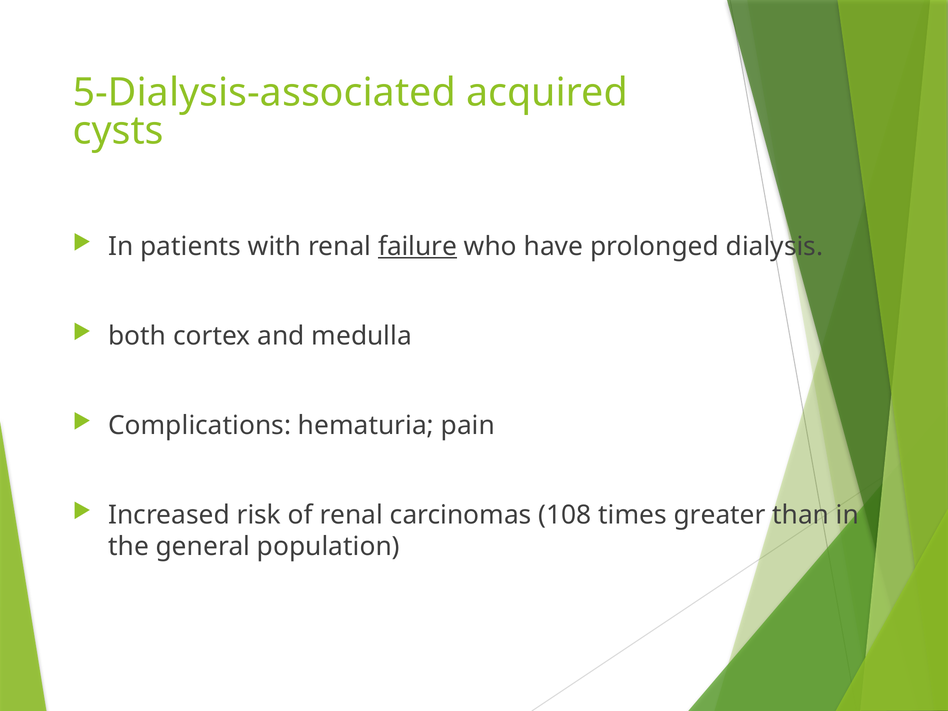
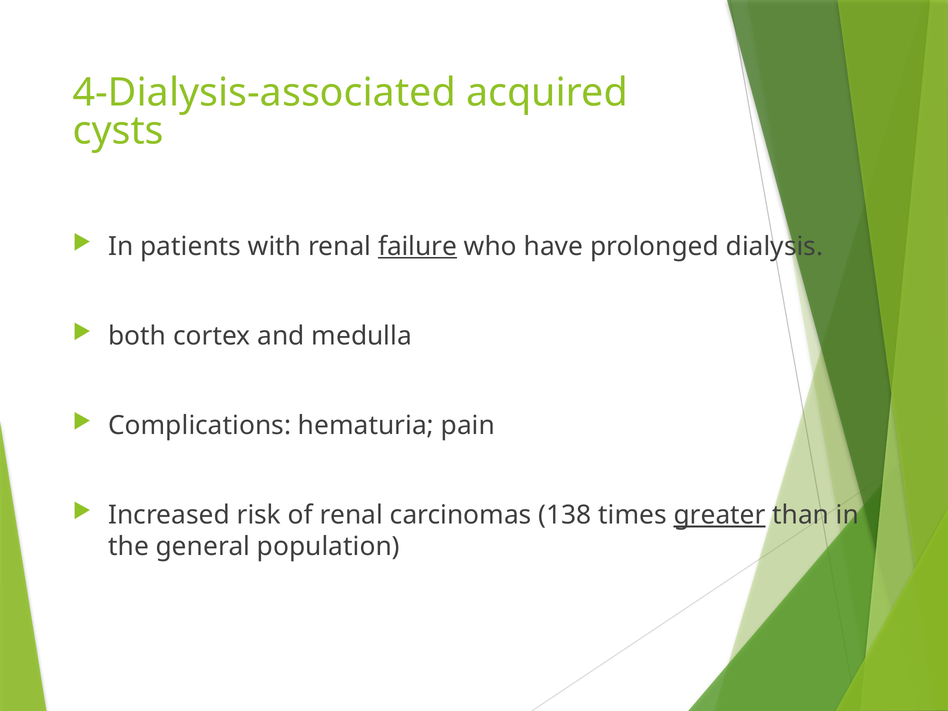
5-Dialysis-associated: 5-Dialysis-associated -> 4-Dialysis-associated (264, 93)
108: 108 -> 138 (565, 515)
greater underline: none -> present (720, 515)
